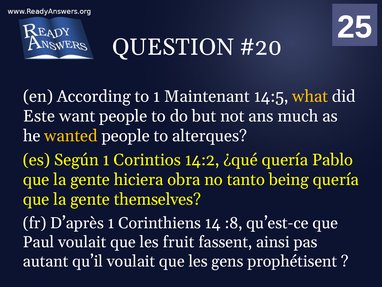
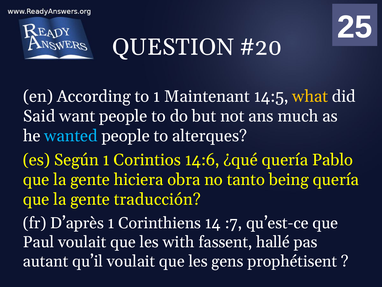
Este: Este -> Said (39, 116)
wanted colour: yellow -> light blue (71, 136)
14:2: 14:2 -> 14:6 (202, 160)
themselves: themselves -> traducción (157, 199)
:8: :8 -> :7 (233, 223)
fruit: fruit -> with (179, 242)
ainsi: ainsi -> hallé (273, 242)
